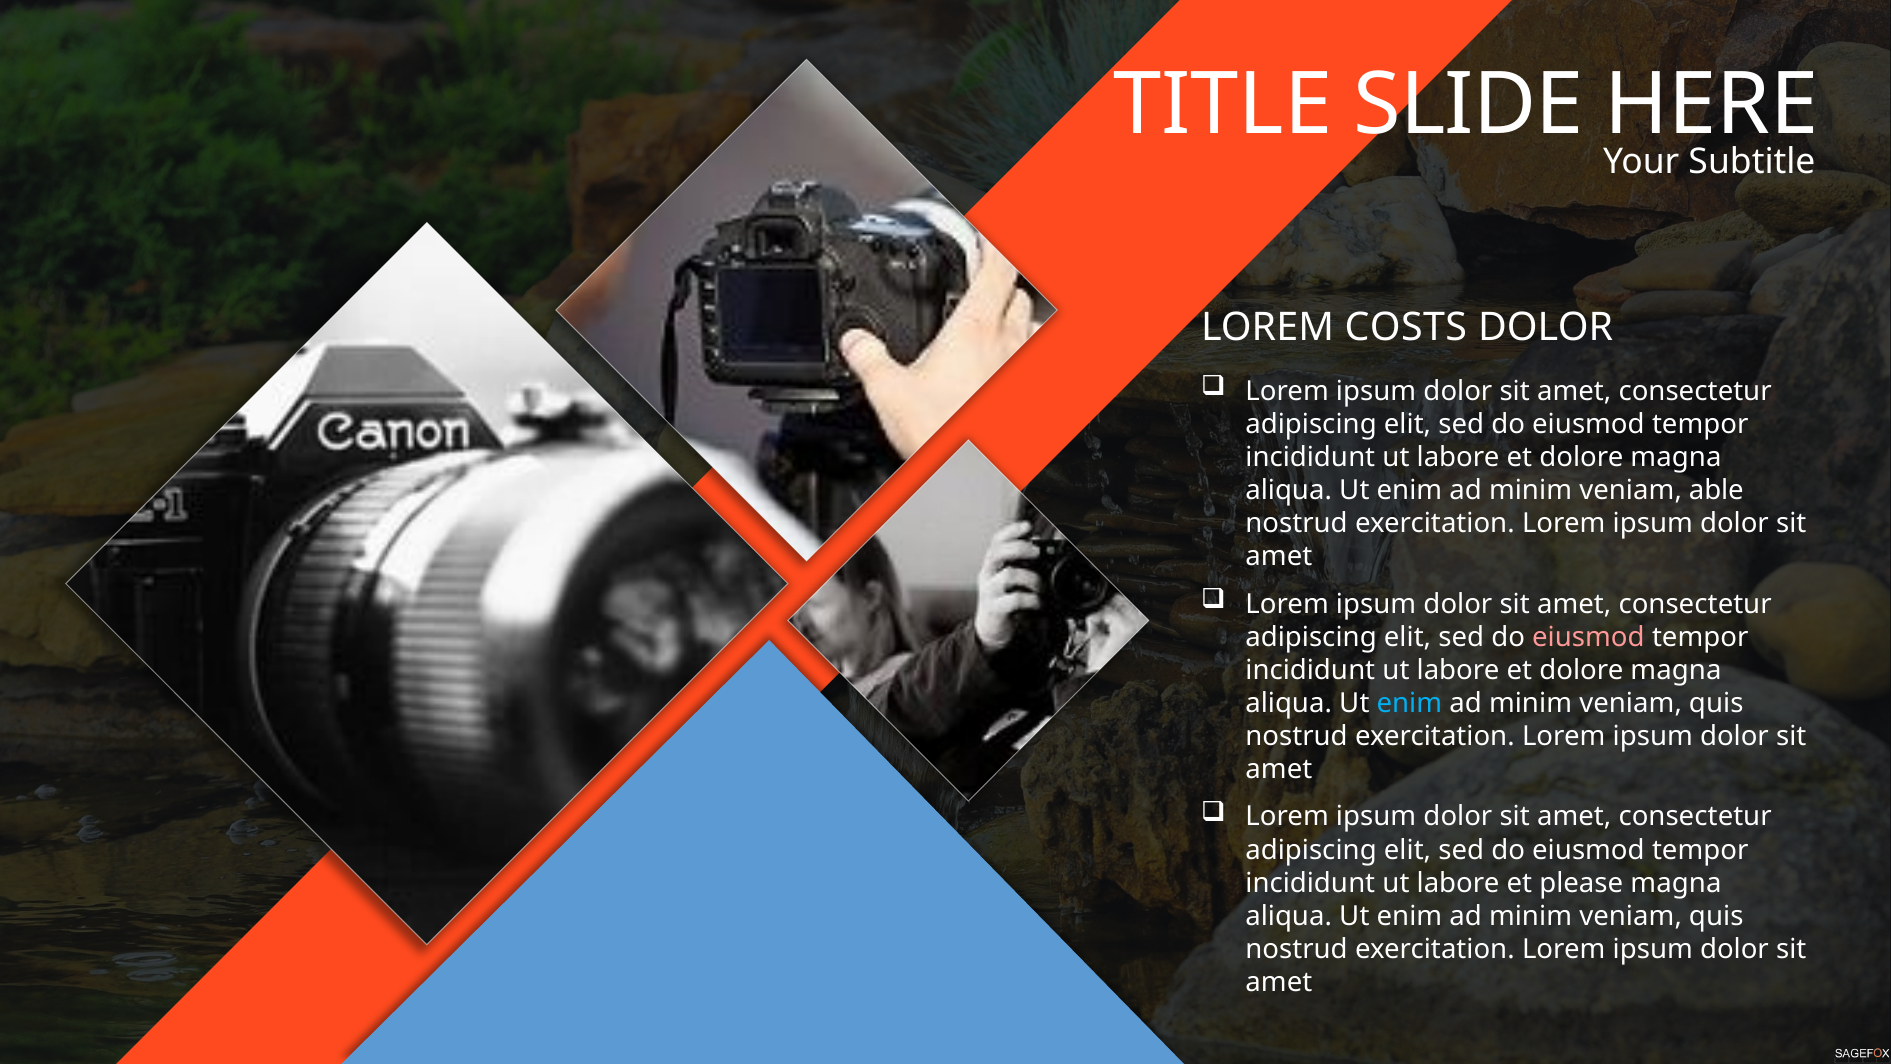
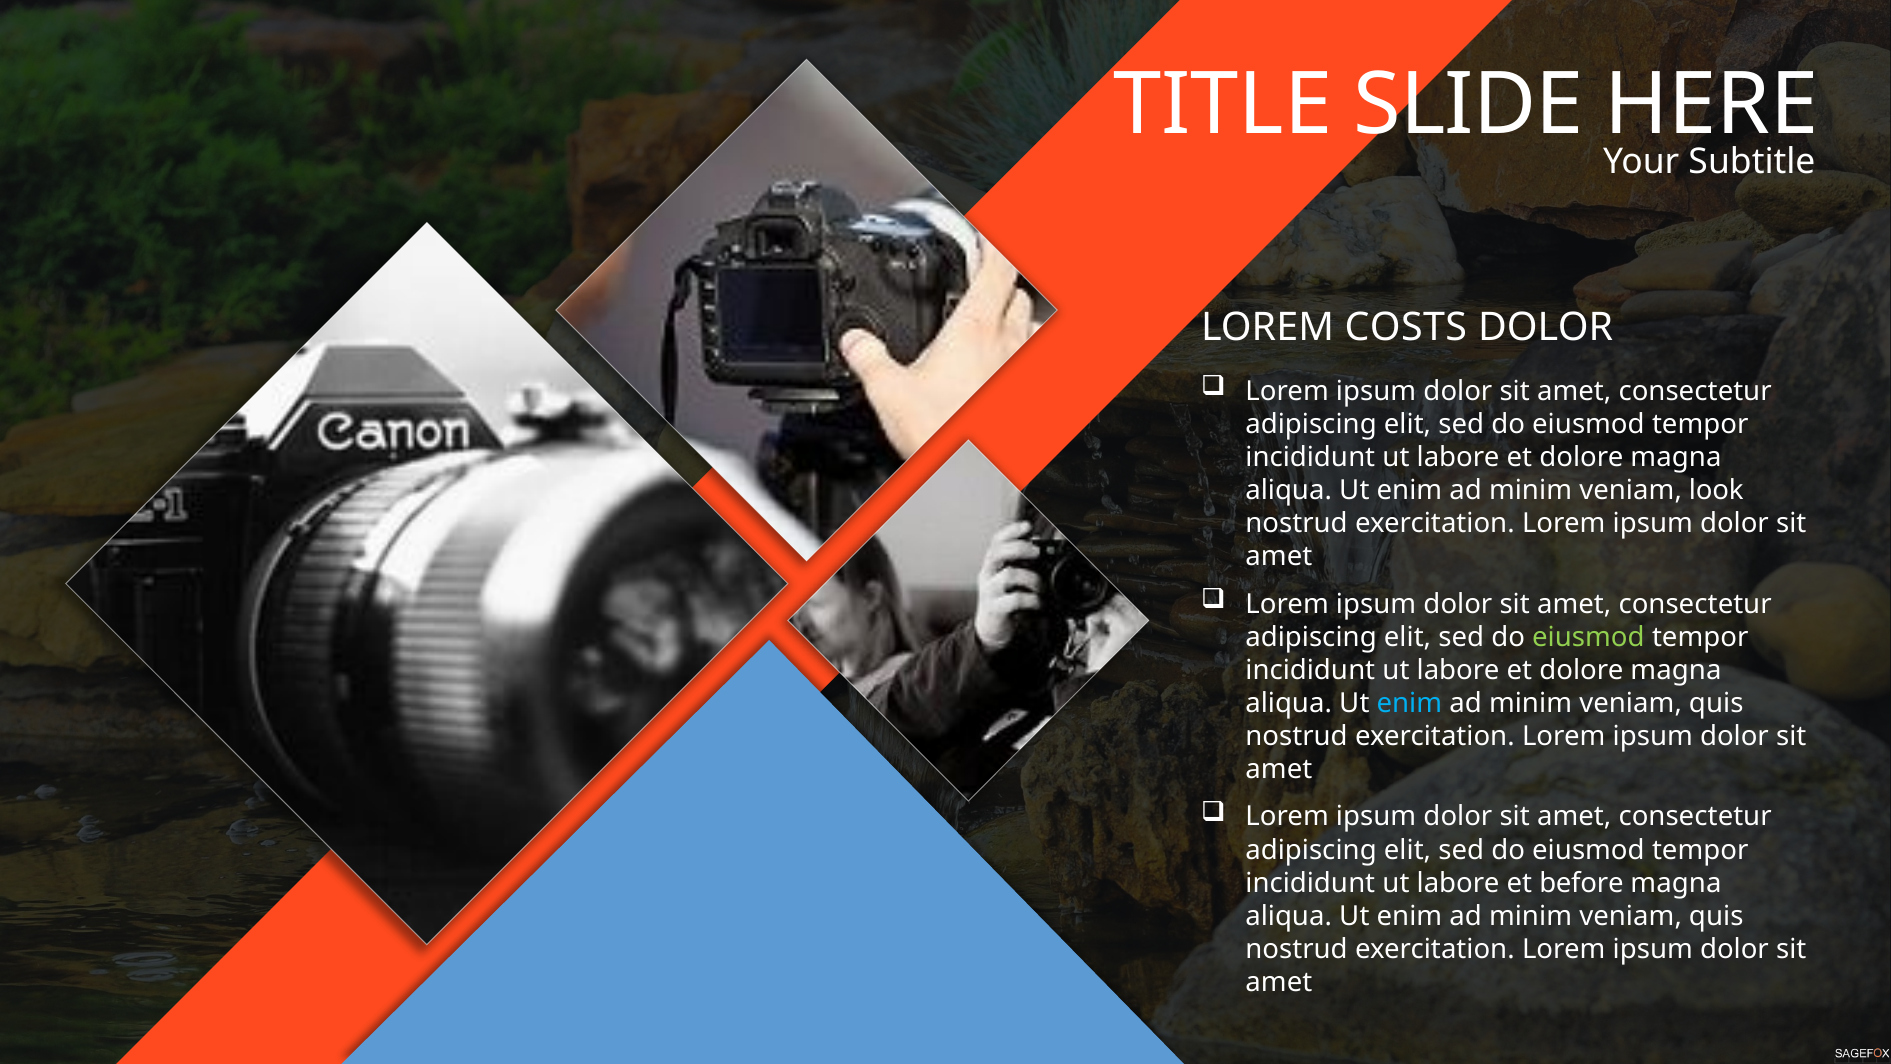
able: able -> look (1716, 490)
eiusmod colour: pink -> light green (1588, 637)
please: please -> before (1581, 883)
